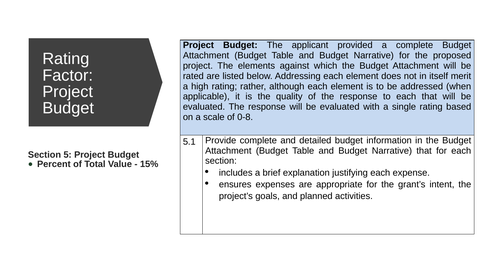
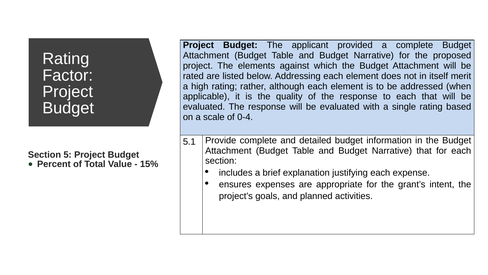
0-8: 0-8 -> 0-4 (245, 117)
